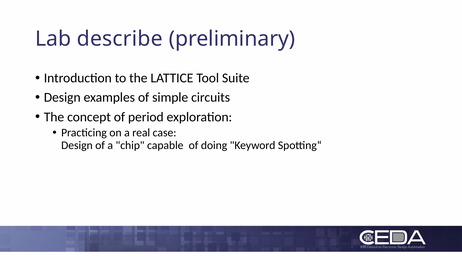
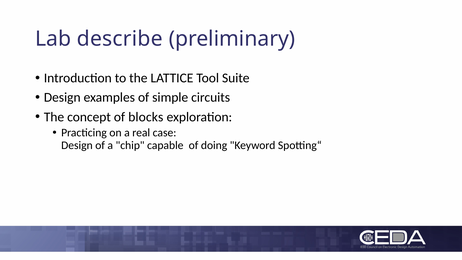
period: period -> blocks (146, 117)
